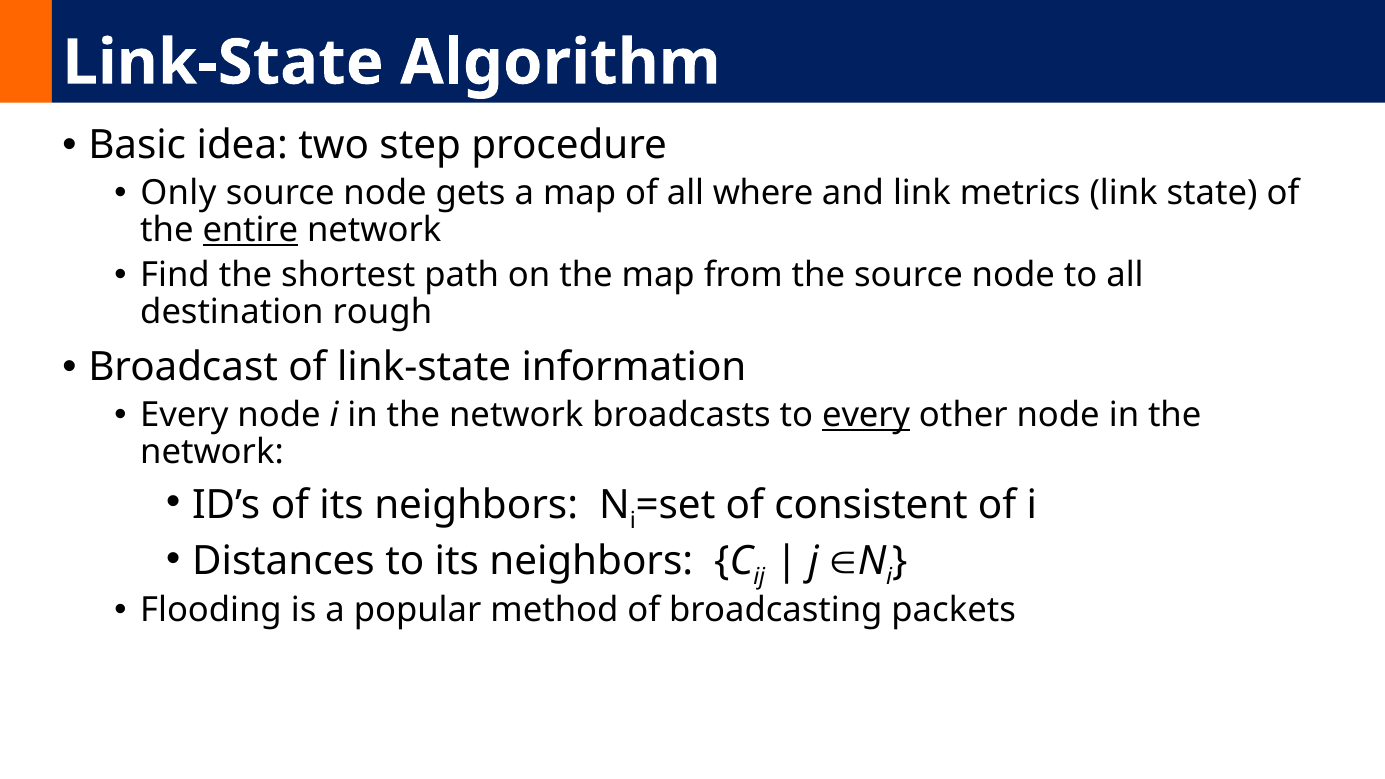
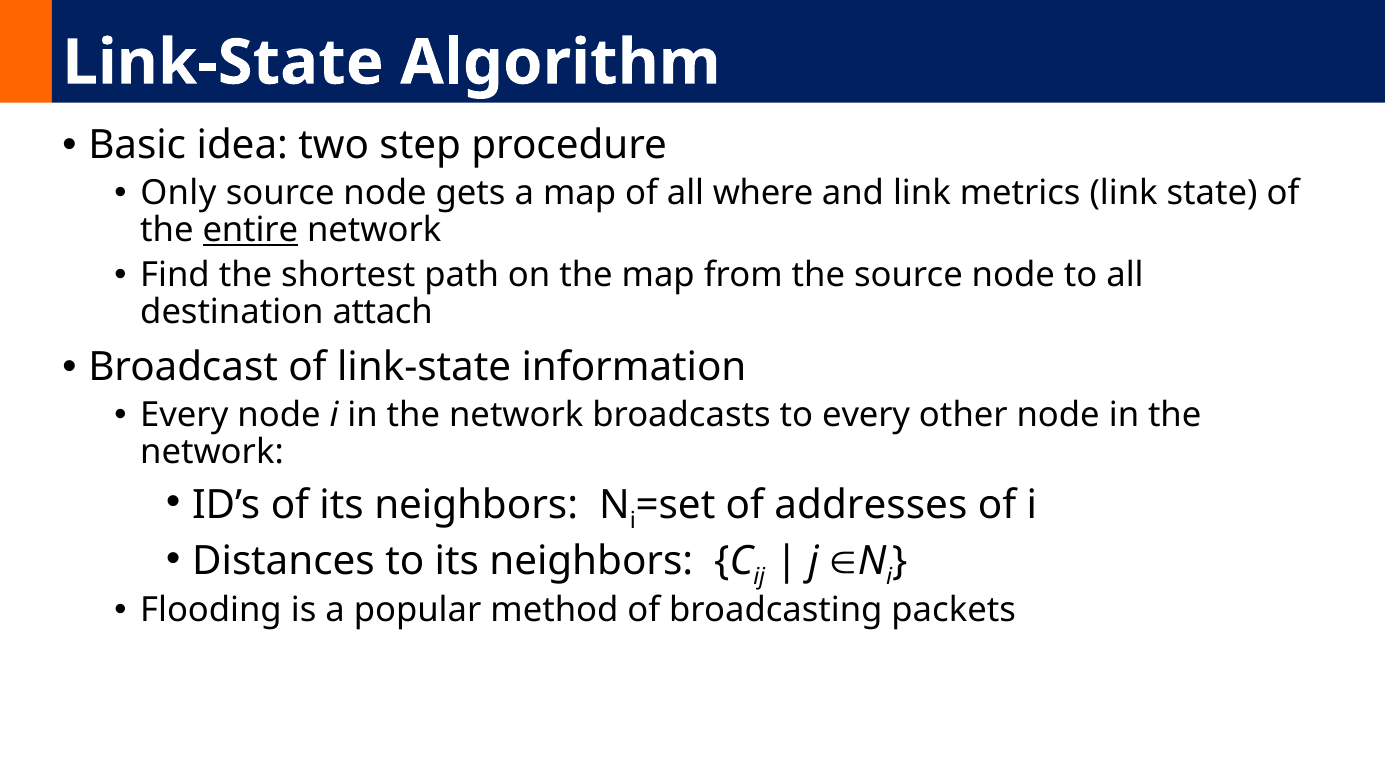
rough: rough -> attach (383, 313)
every underline: present -> none (866, 415)
consistent: consistent -> addresses (871, 505)
